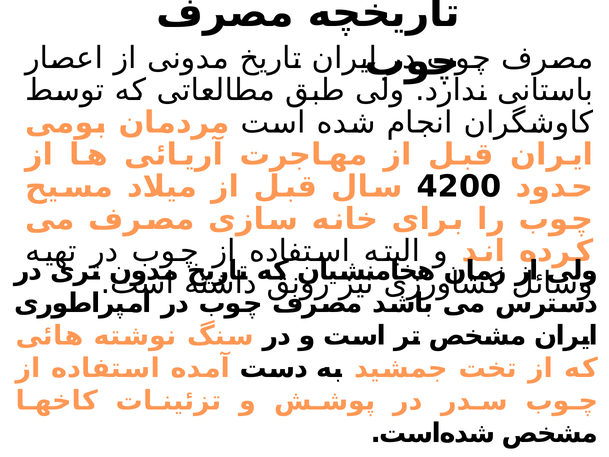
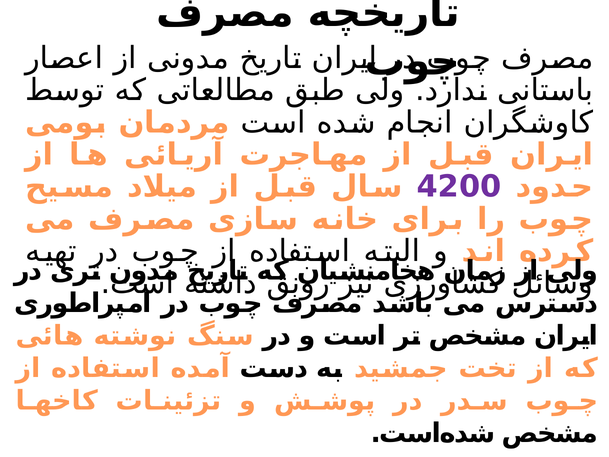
4200 colour: black -> purple (459, 187)
